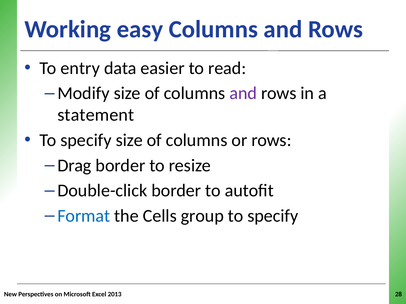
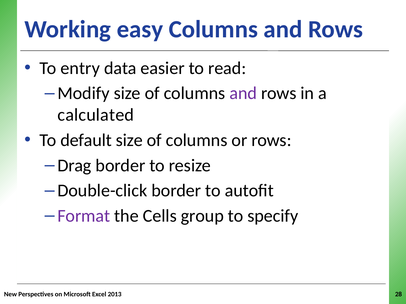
statement: statement -> calculated (96, 115)
specify: specify -> default (86, 140)
Format colour: blue -> purple (84, 216)
